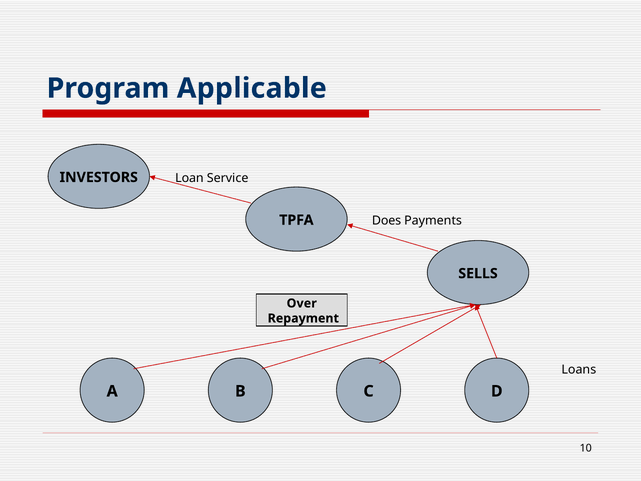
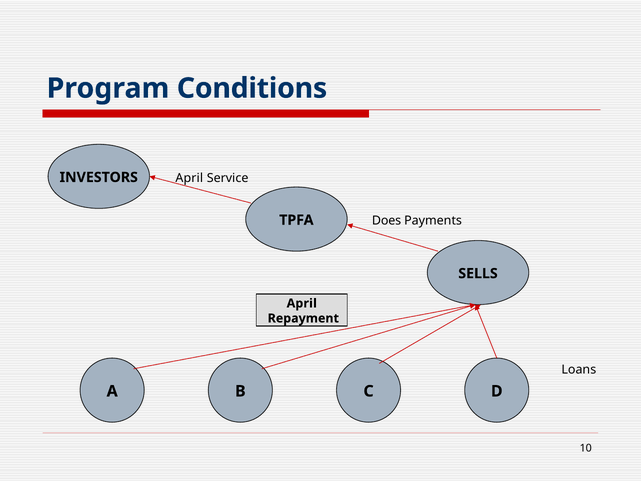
Applicable: Applicable -> Conditions (252, 88)
Loan: Loan -> April (189, 178)
Over: Over -> April (302, 303)
